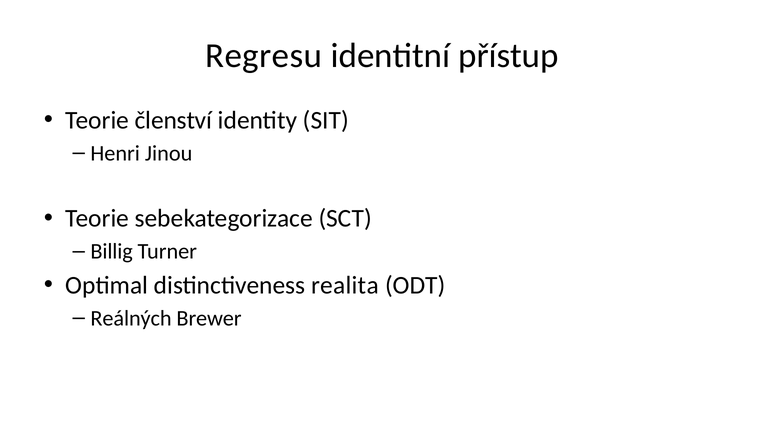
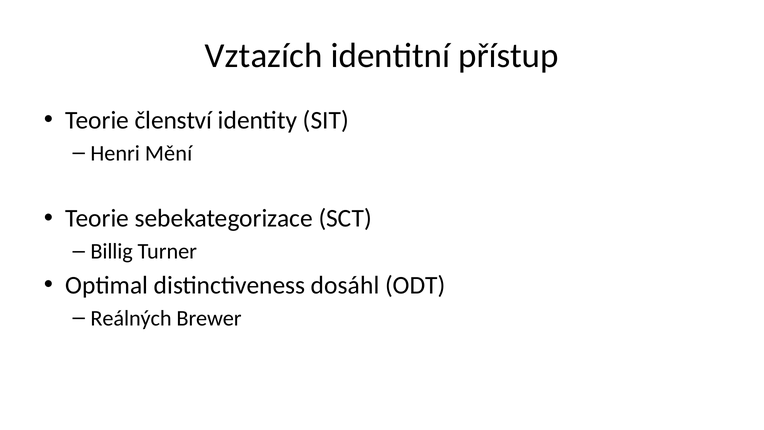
Regresu: Regresu -> Vztazích (264, 55)
Jinou: Jinou -> Mění (169, 153)
realita: realita -> dosáhl (345, 285)
